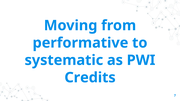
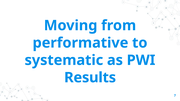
Credits: Credits -> Results (90, 78)
